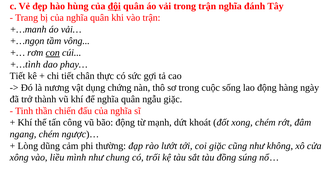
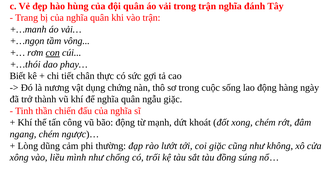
đội underline: present -> none (114, 6)
+…tình: +…tình -> +…thói (25, 64)
Tiết: Tiết -> Biết (18, 76)
chung: chung -> chống (118, 158)
